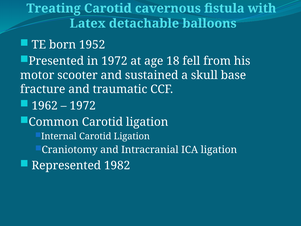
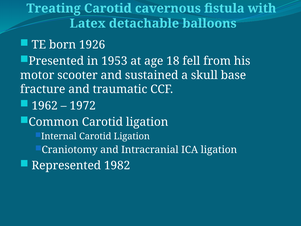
1952: 1952 -> 1926 (92, 45)
in 1972: 1972 -> 1953 (114, 61)
